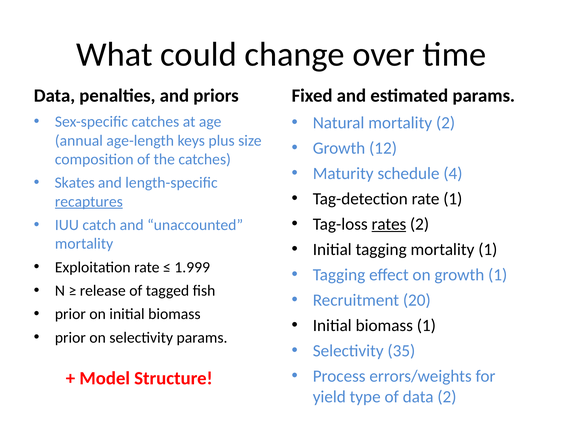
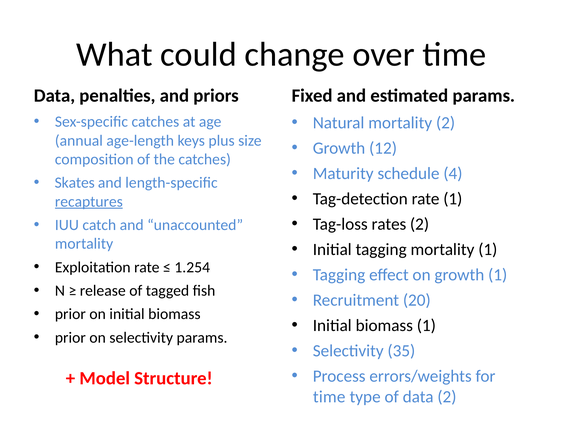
rates underline: present -> none (389, 224)
1.999: 1.999 -> 1.254 (192, 267)
yield: yield -> time (329, 397)
